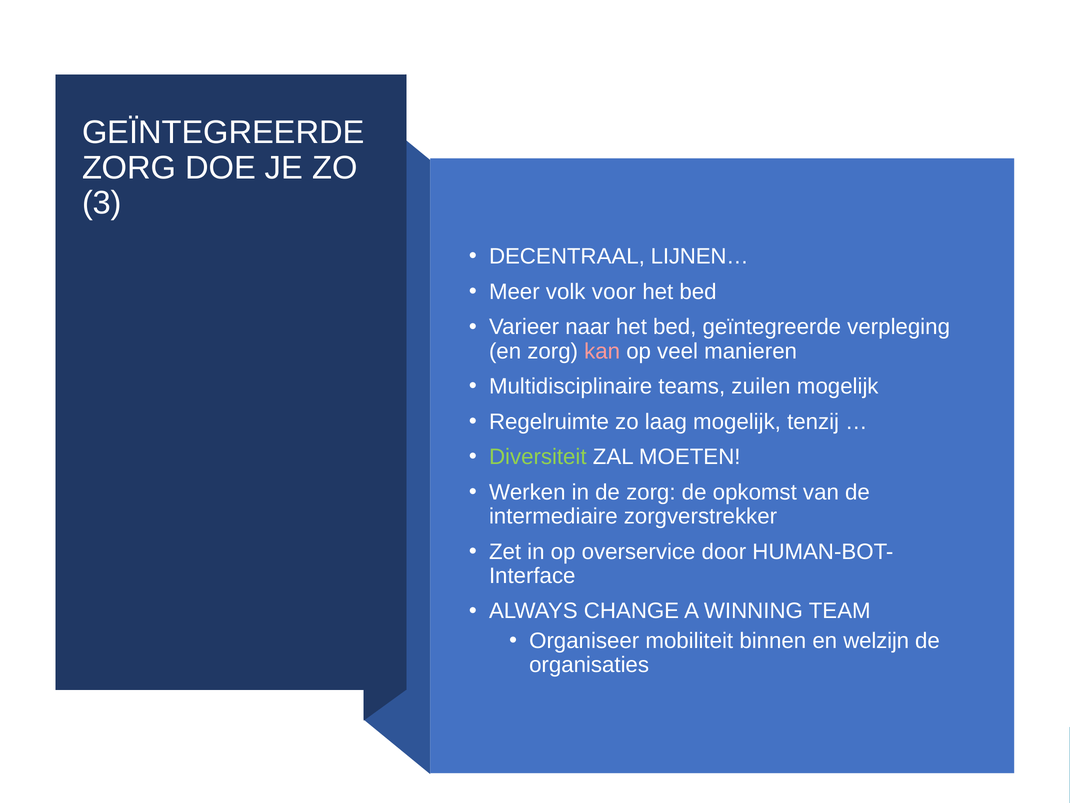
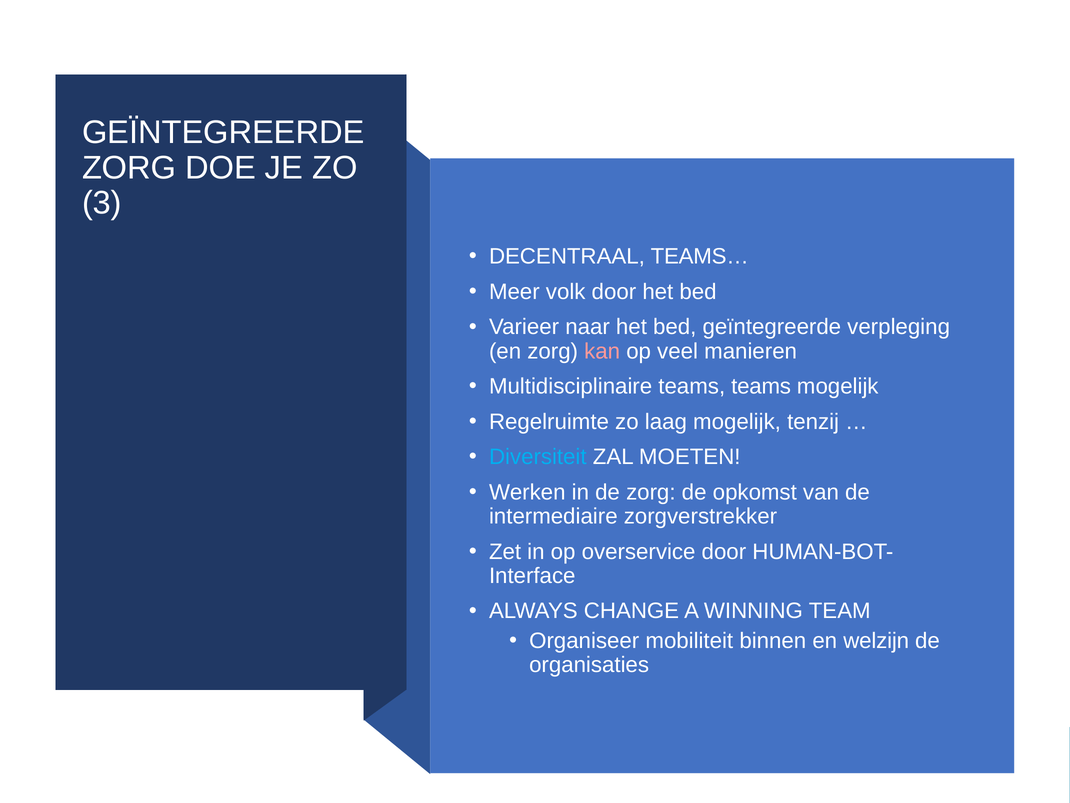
LIJNEN…: LIJNEN… -> TEAMS… (700, 256)
volk voor: voor -> door (614, 292)
teams zuilen: zuilen -> teams (761, 386)
Diversiteit colour: light green -> light blue (538, 457)
